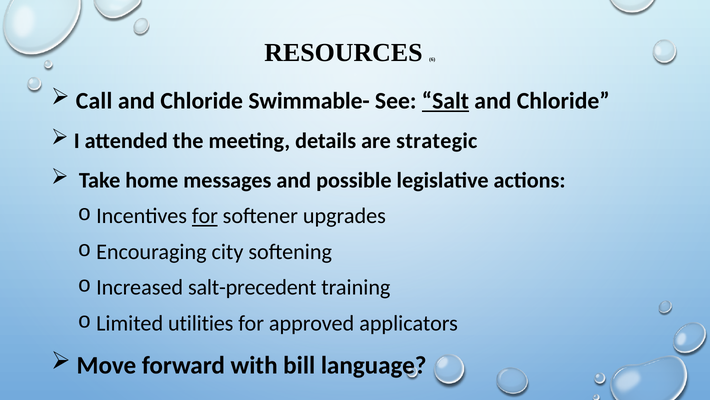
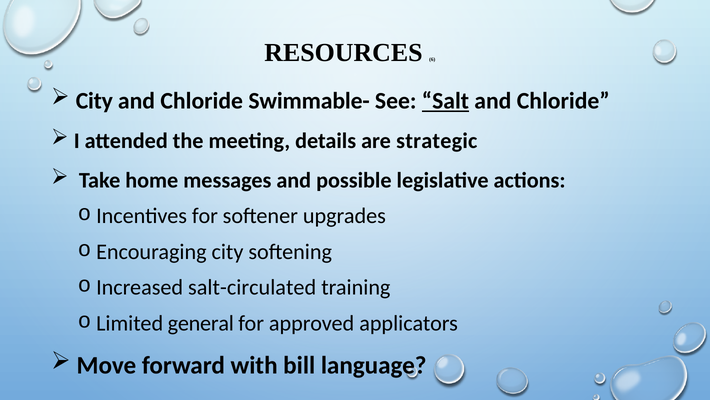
Call: Call -> City (94, 101)
for underline: present -> none (205, 216)
salt-precedent: salt-precedent -> salt-circulated (252, 287)
utilities: utilities -> general (201, 323)
